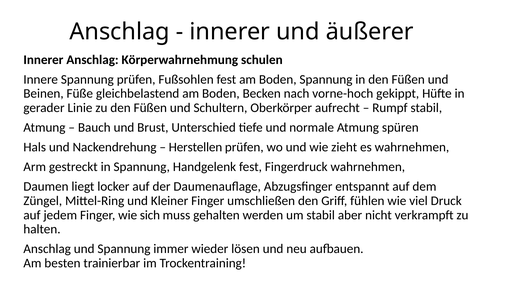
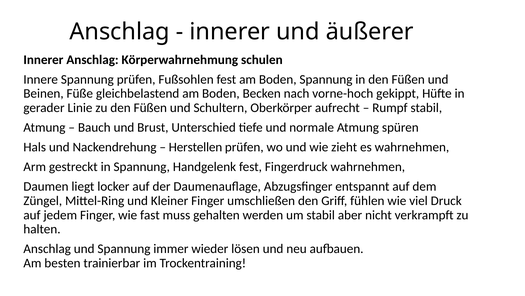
sich: sich -> fast (150, 214)
